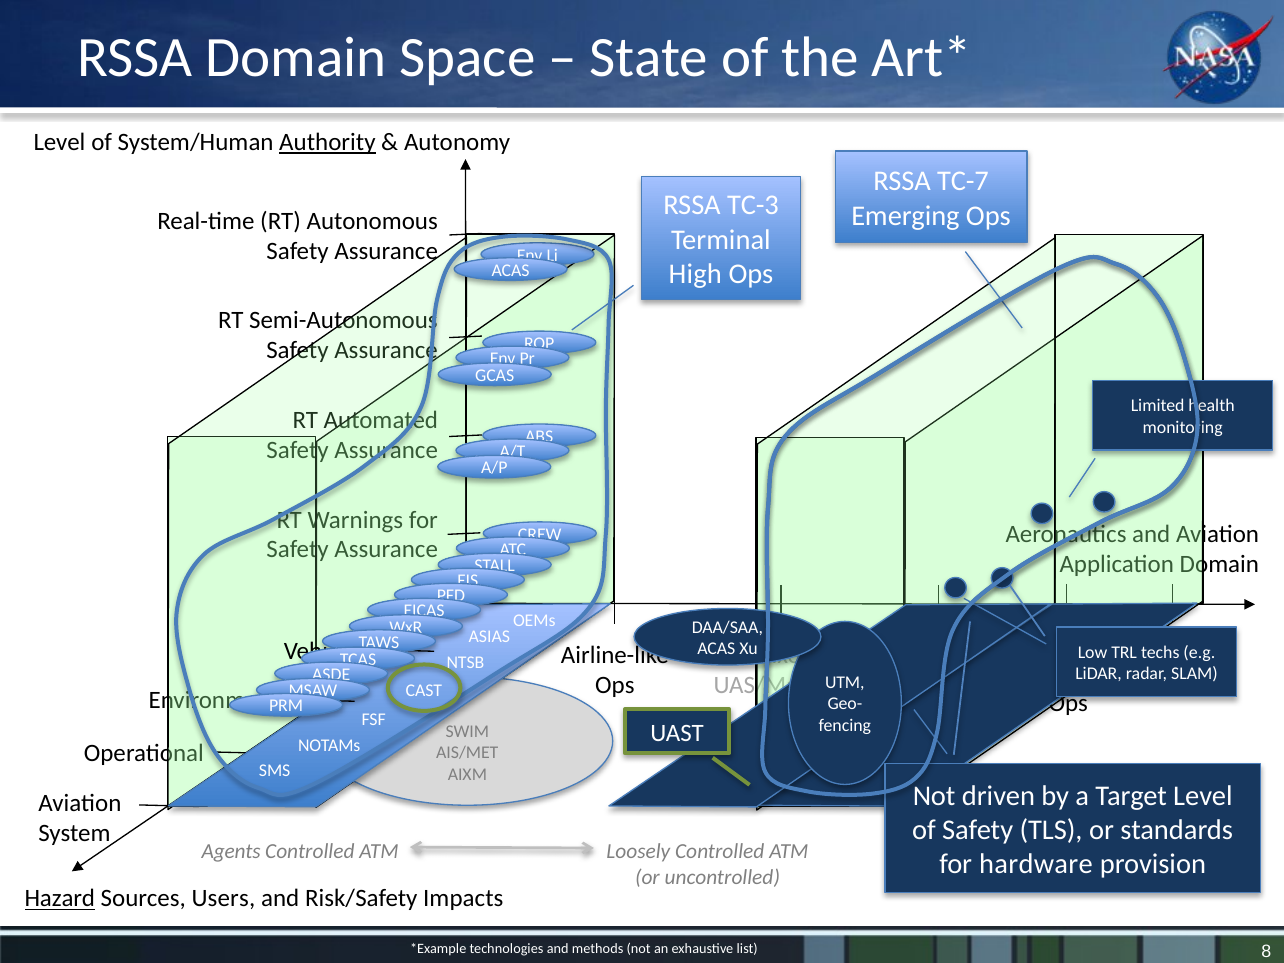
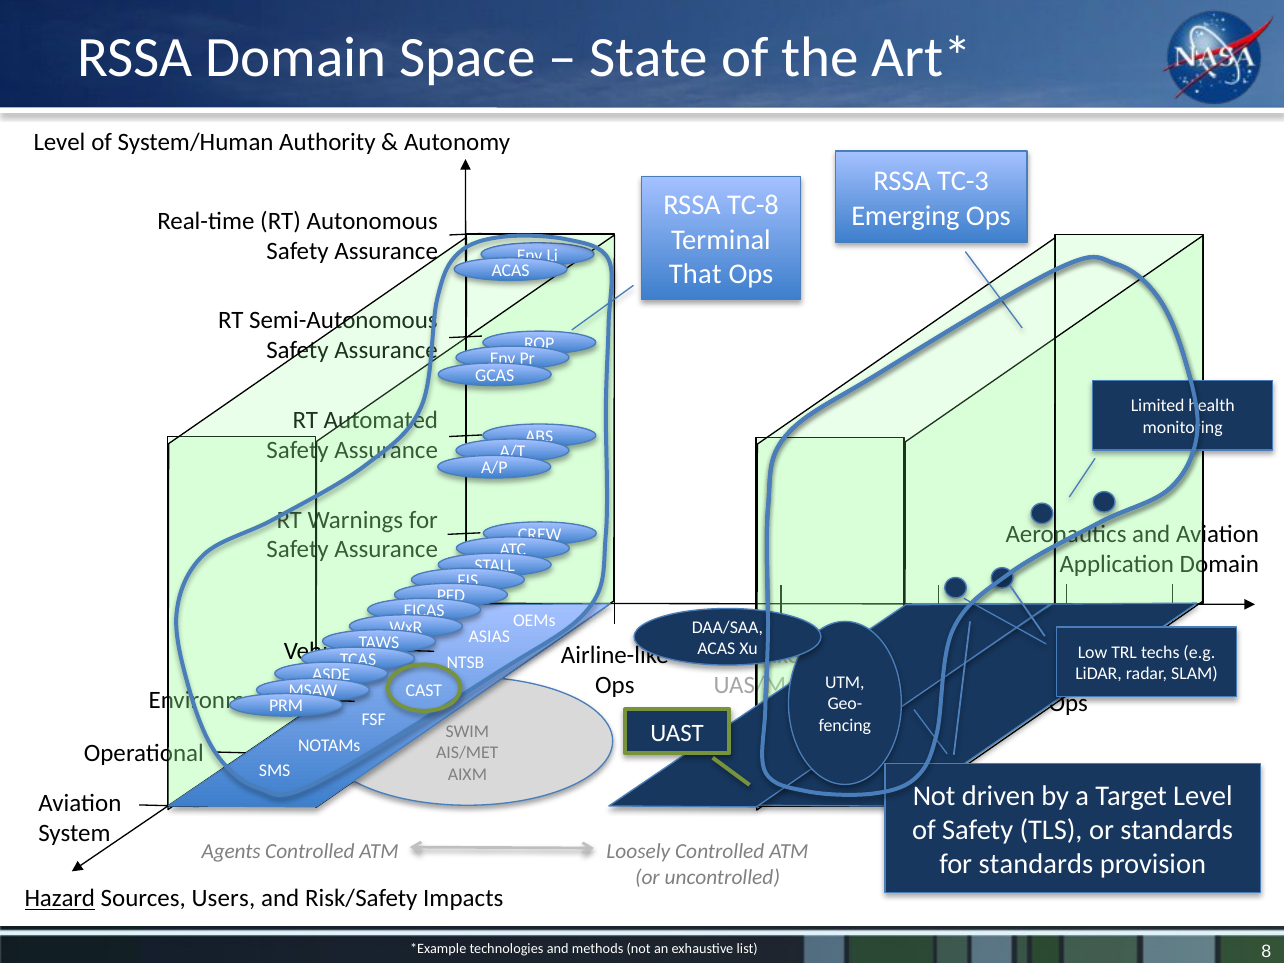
Authority underline: present -> none (327, 142)
TC-7: TC-7 -> TC-3 (963, 181)
TC-3: TC-3 -> TC-8 (753, 206)
High: High -> That (695, 274)
for hardware: hardware -> standards (1036, 864)
